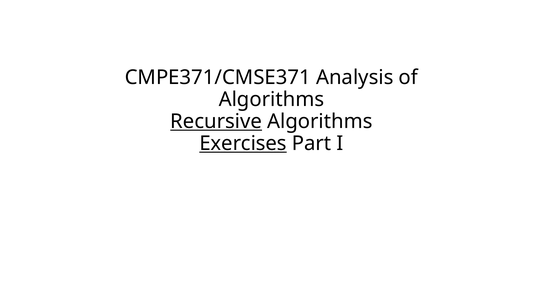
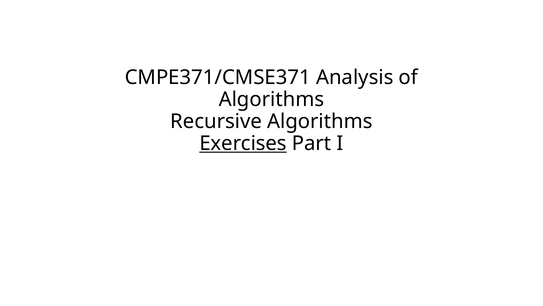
Recursive underline: present -> none (216, 121)
